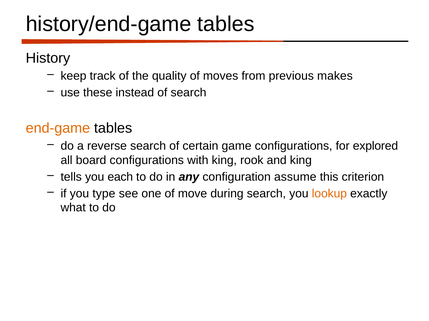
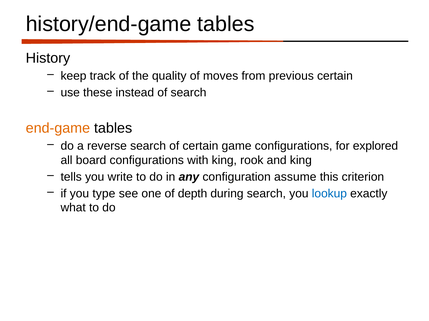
previous makes: makes -> certain (335, 76)
each: each -> write (120, 177)
move: move -> depth (193, 194)
lookup colour: orange -> blue (329, 194)
